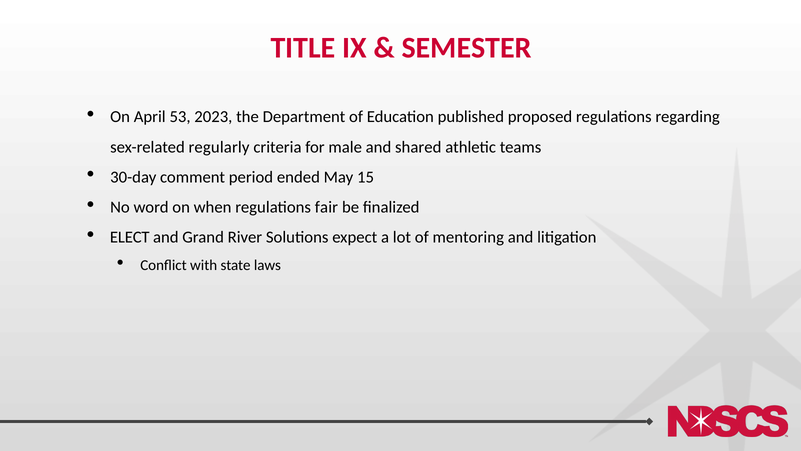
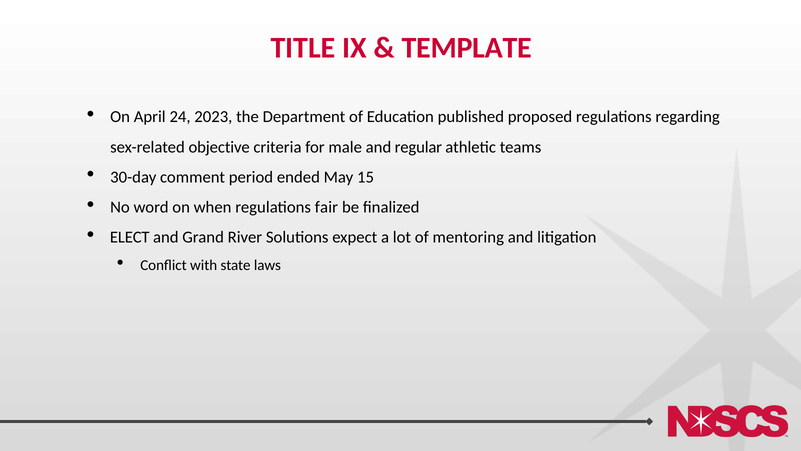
SEMESTER: SEMESTER -> TEMPLATE (467, 48)
53: 53 -> 24 (180, 117)
regularly: regularly -> objective (219, 147)
shared: shared -> regular (418, 147)
